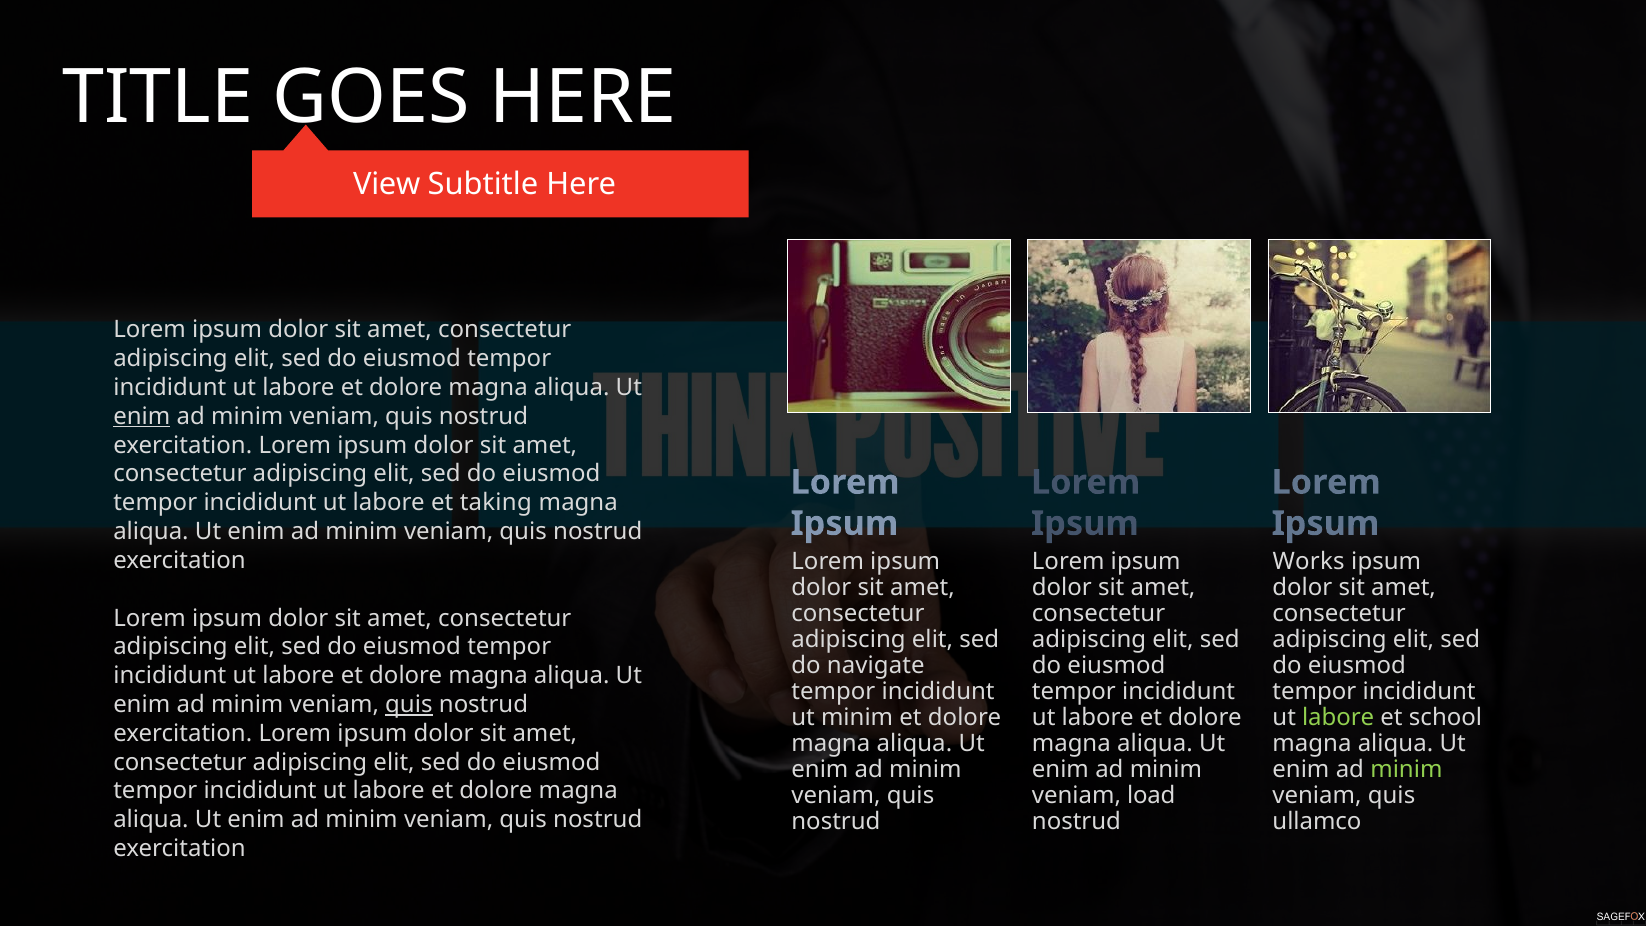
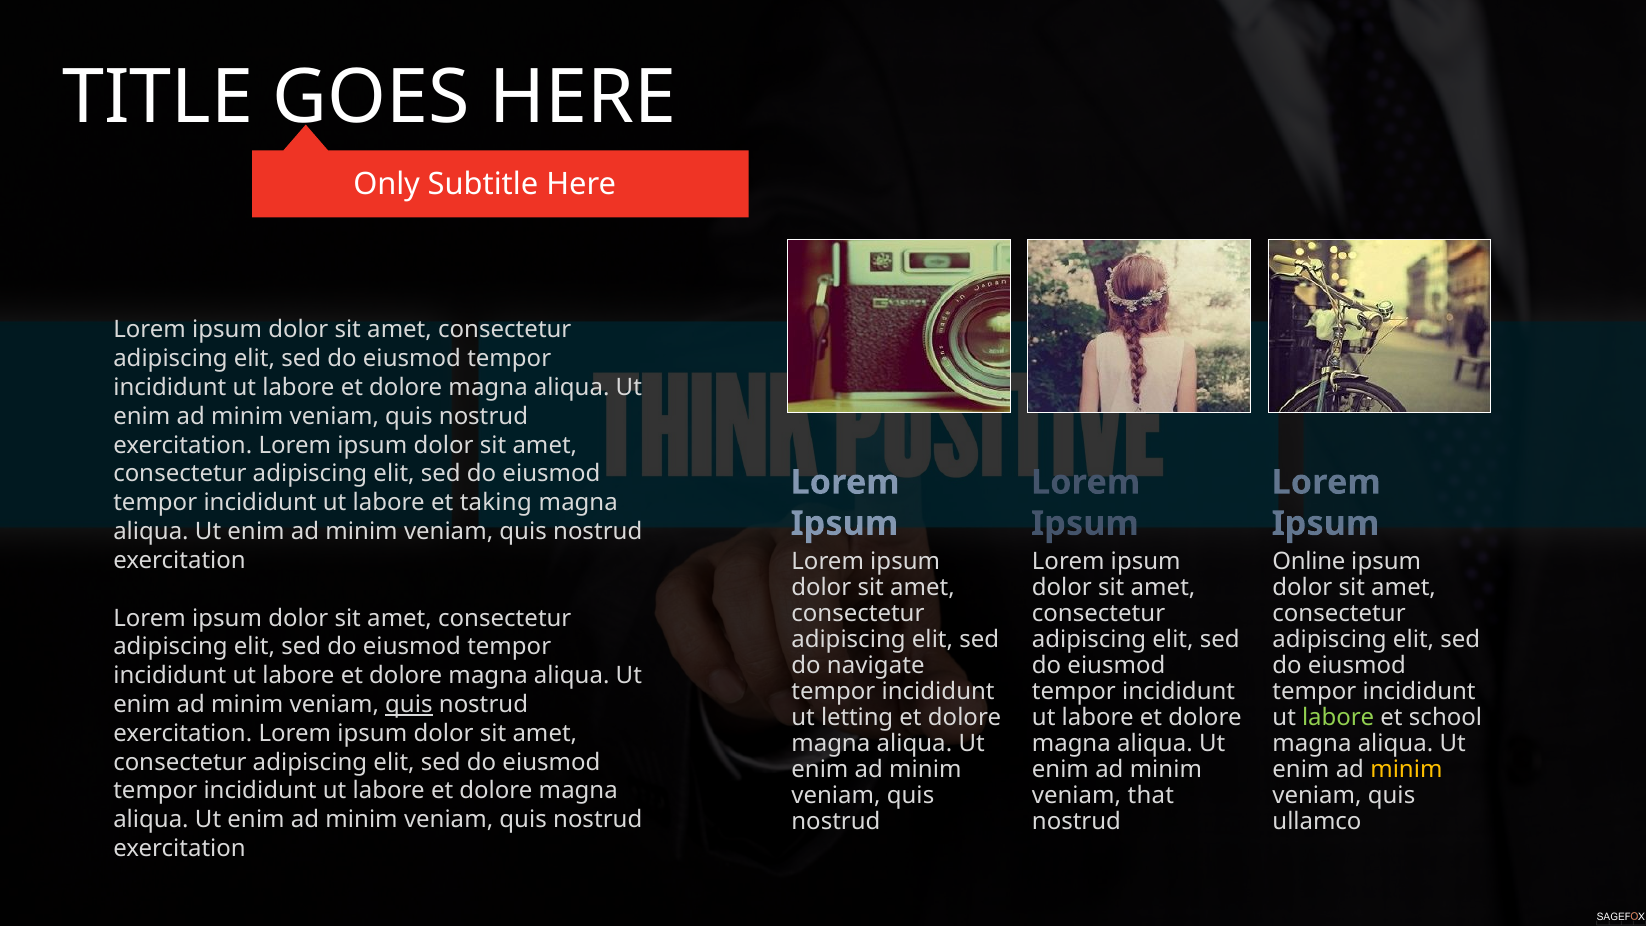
View: View -> Only (387, 184)
enim underline: present -> none (142, 416)
Works: Works -> Online (1309, 562)
ut minim: minim -> letting (857, 717)
minim colour: light green -> yellow (1406, 769)
load: load -> that (1151, 795)
